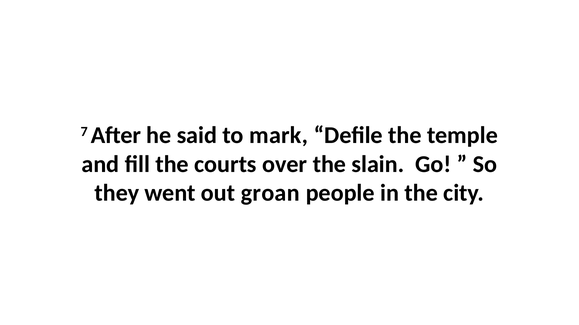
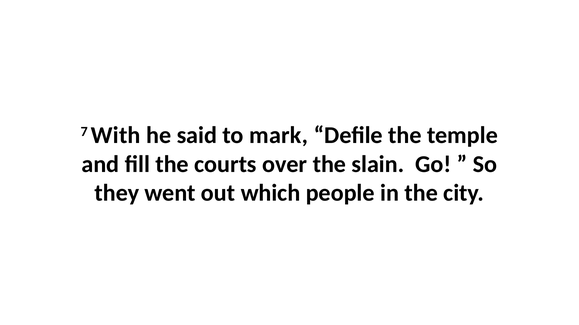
After: After -> With (116, 136)
groan: groan -> which (270, 193)
